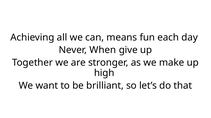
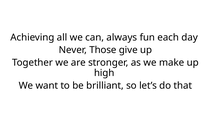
means: means -> always (122, 38)
When: When -> Those (103, 50)
